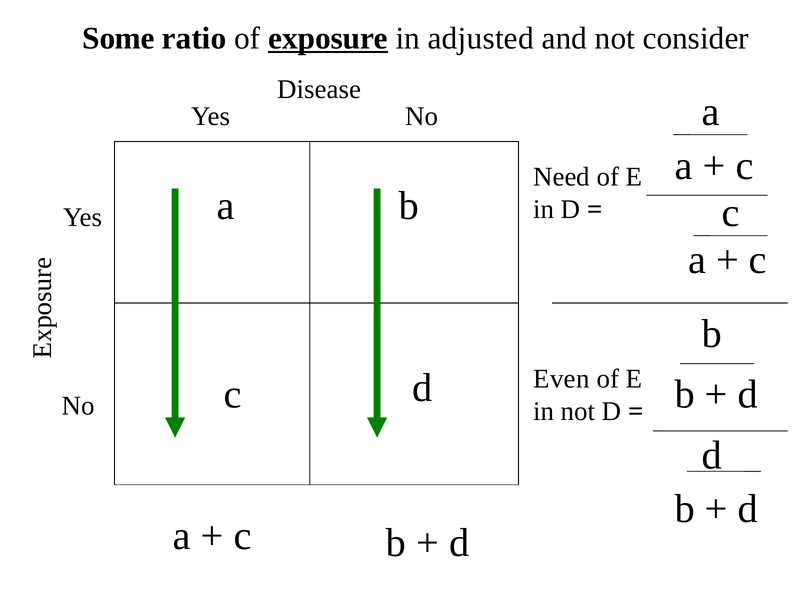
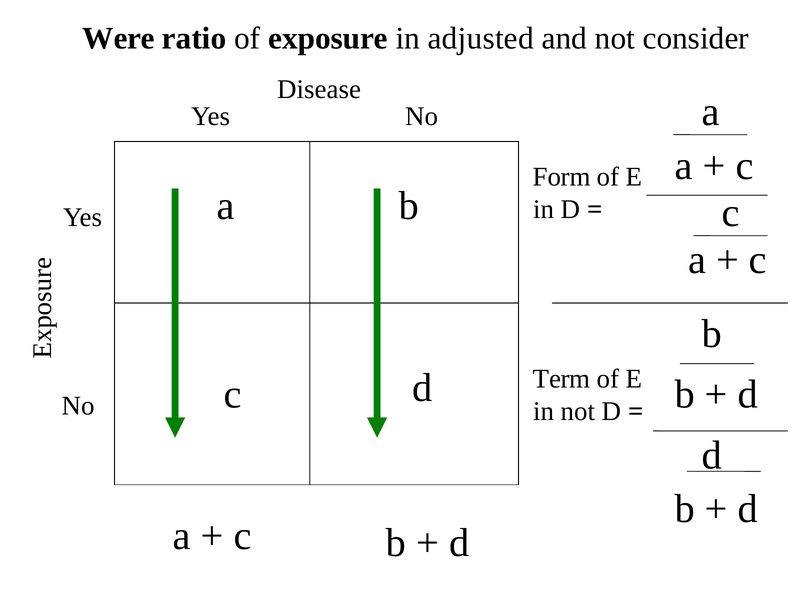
Some: Some -> Were (119, 38)
exposure underline: present -> none (328, 38)
Need: Need -> Form (562, 177)
Even: Even -> Term (562, 379)
